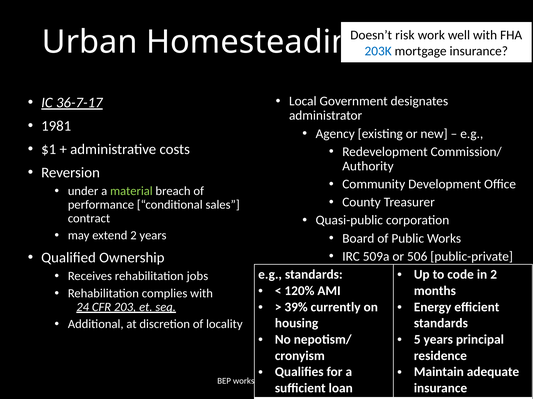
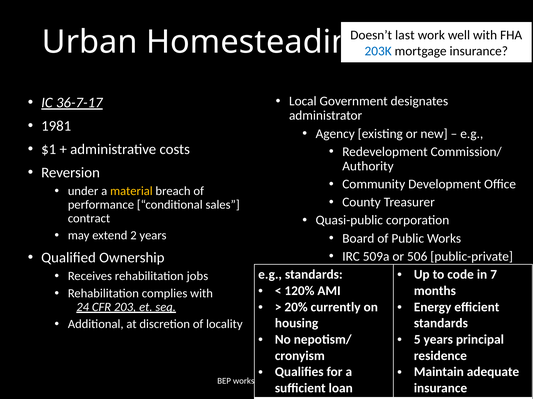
risk: risk -> last (405, 35)
material colour: light green -> yellow (131, 191)
in 2: 2 -> 7 (494, 275)
39%: 39% -> 20% (296, 308)
